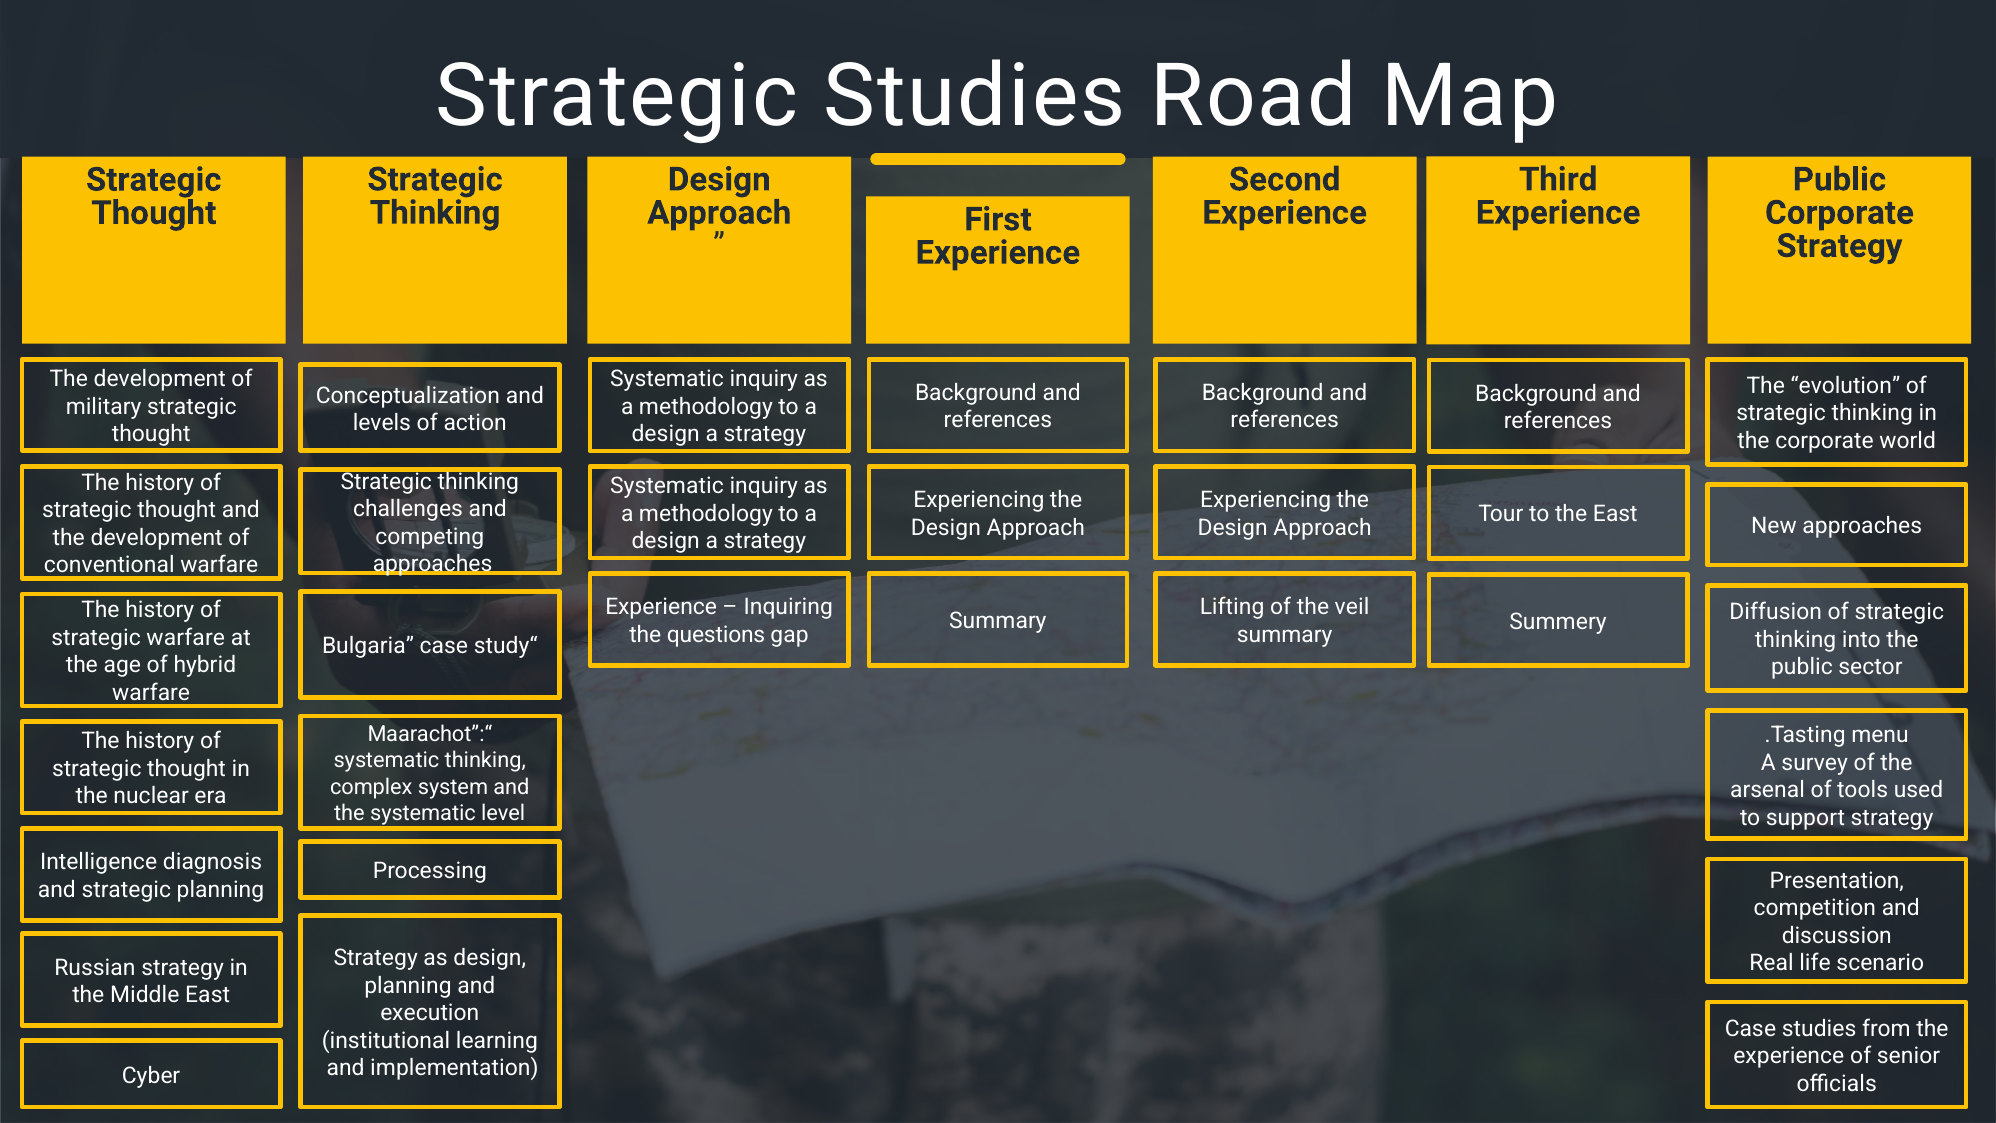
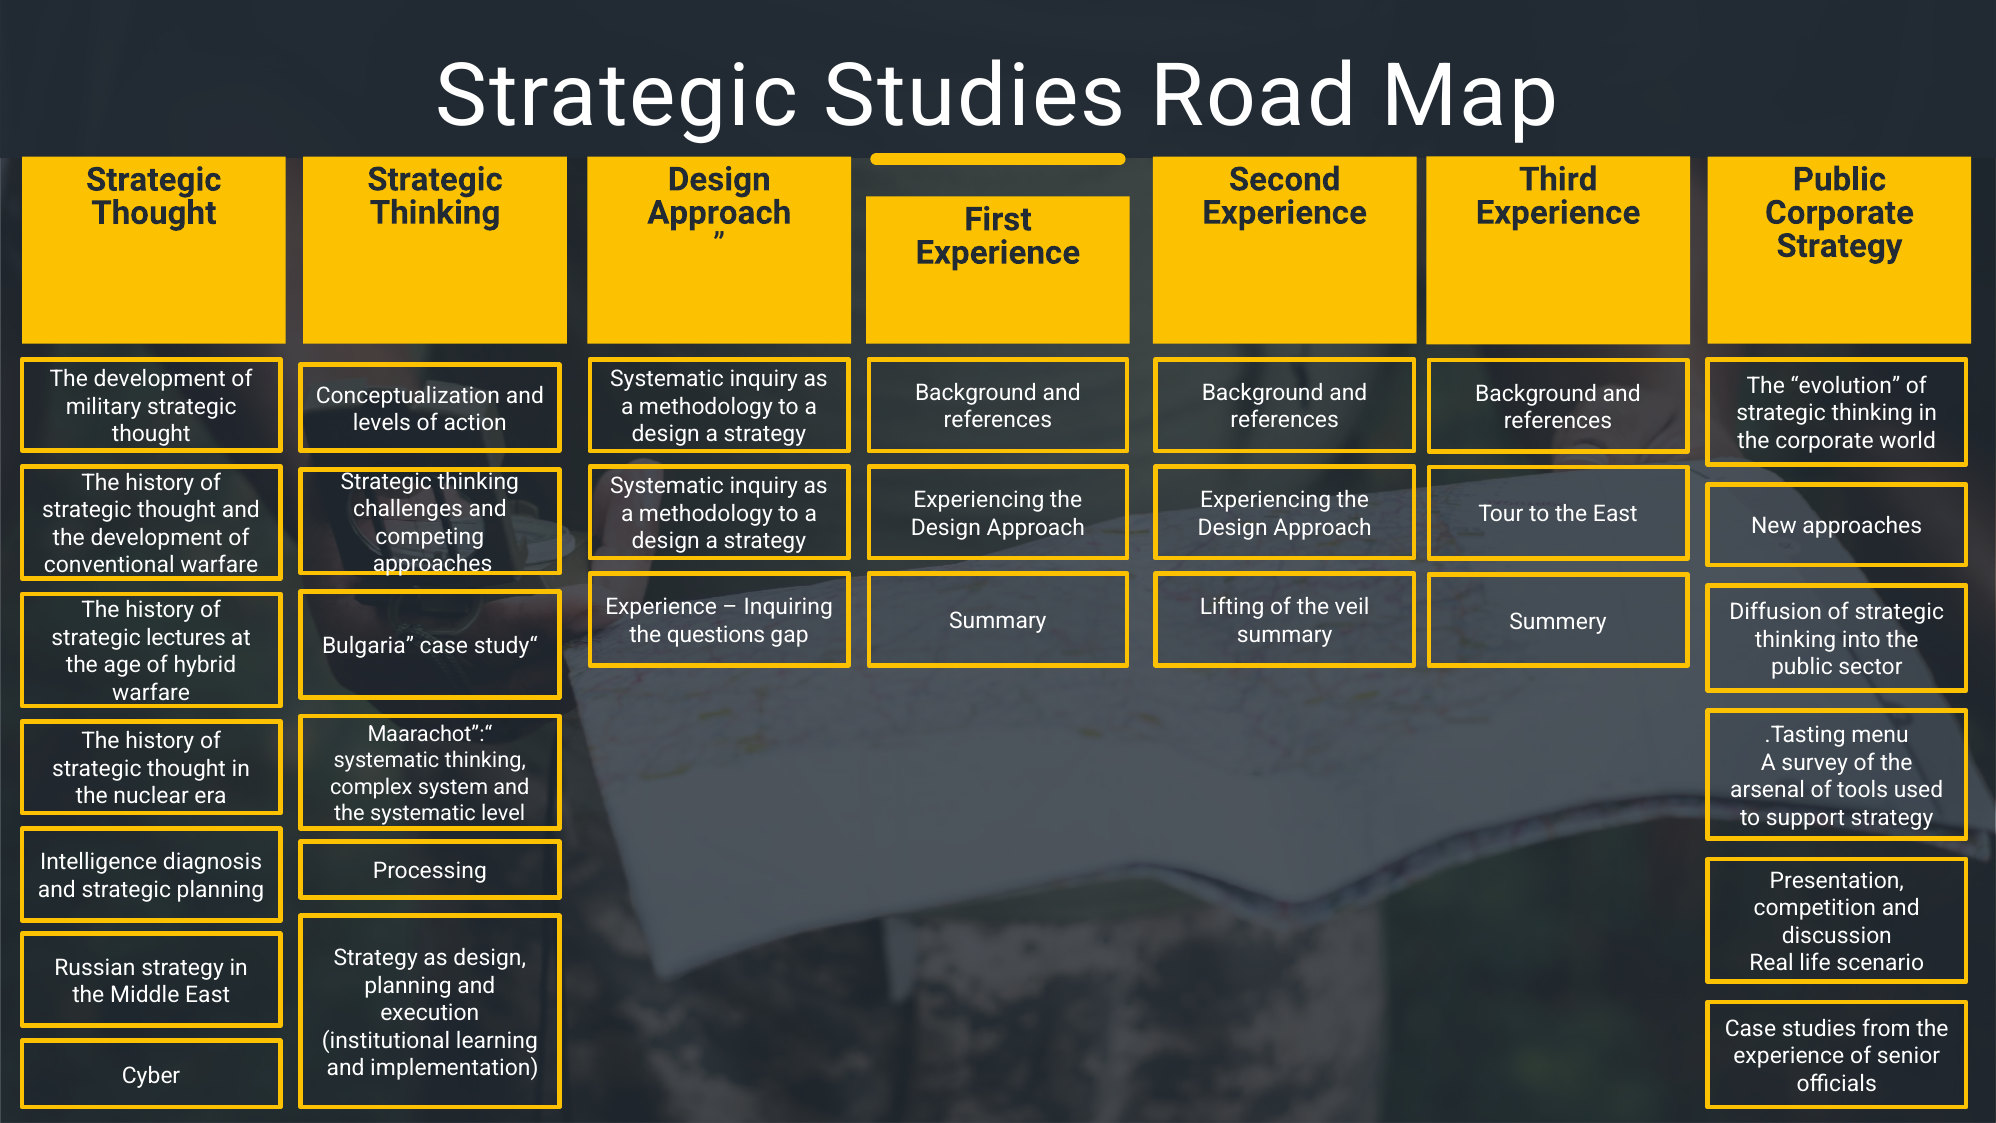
strategic warfare: warfare -> lectures (186, 638)
